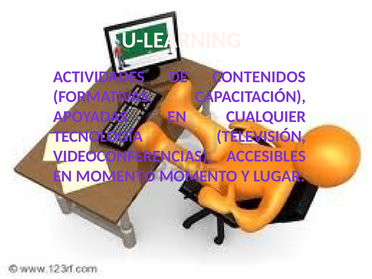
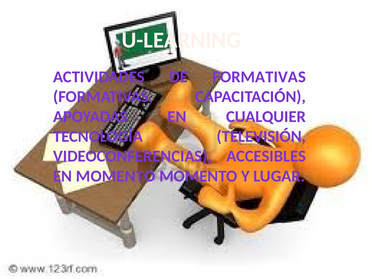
DE CONTENIDOS: CONTENIDOS -> FORMATIVAS (259, 77)
